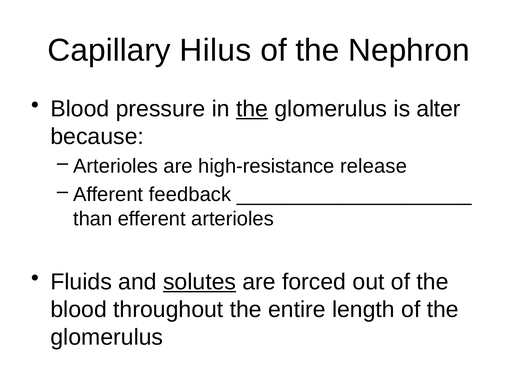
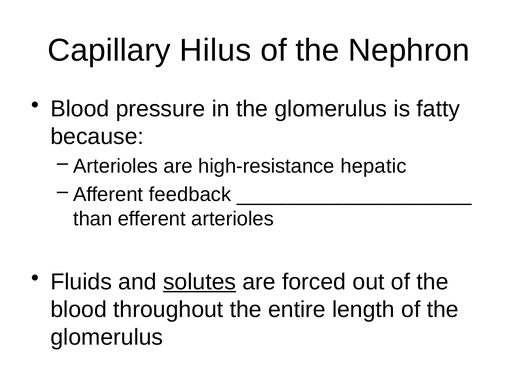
the underline: present -> none (252, 109)
alter: alter -> fatty (438, 109)
release: release -> hepatic (373, 166)
